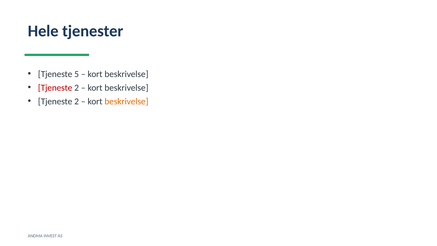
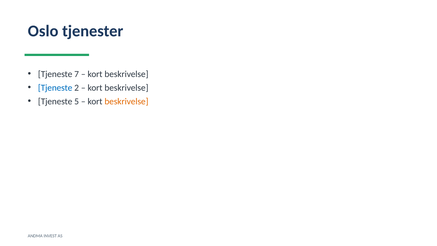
Hele: Hele -> Oslo (43, 31)
5: 5 -> 7 (77, 74)
Tjeneste colour: red -> blue (55, 88)
2: 2 -> 5 (77, 101)
